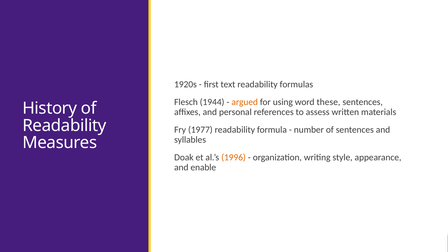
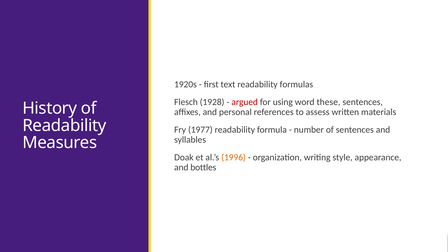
1944: 1944 -> 1928 (212, 102)
argued colour: orange -> red (245, 102)
enable: enable -> bottles (203, 167)
